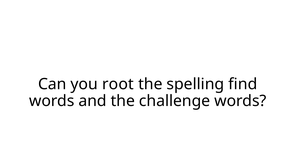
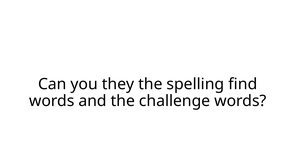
root: root -> they (118, 84)
